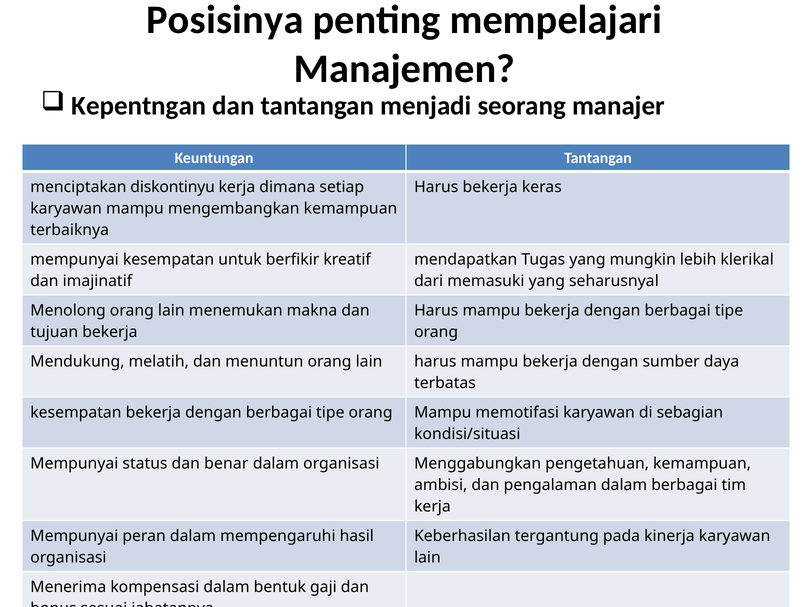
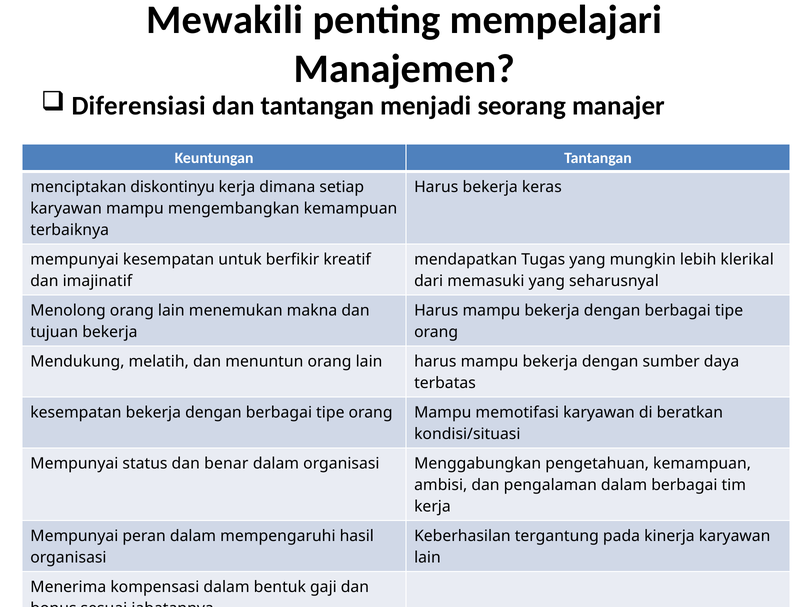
Posisinya: Posisinya -> Mewakili (225, 20)
Kepentngan: Kepentngan -> Diferensiasi (139, 106)
sebagian: sebagian -> beratkan (690, 412)
